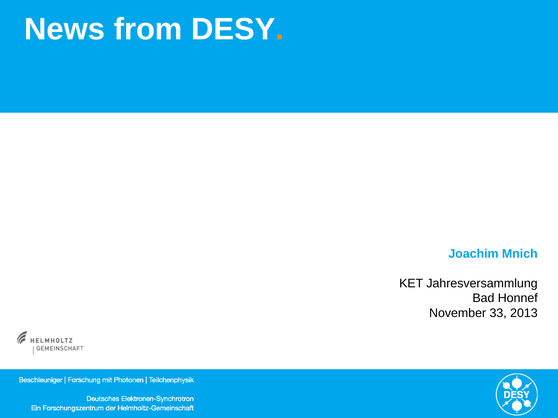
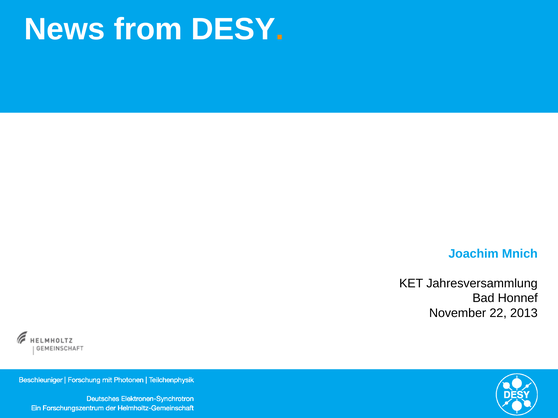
33: 33 -> 22 (498, 313)
